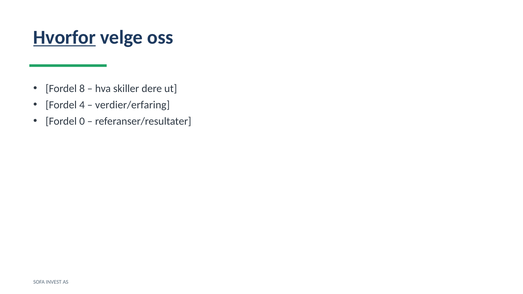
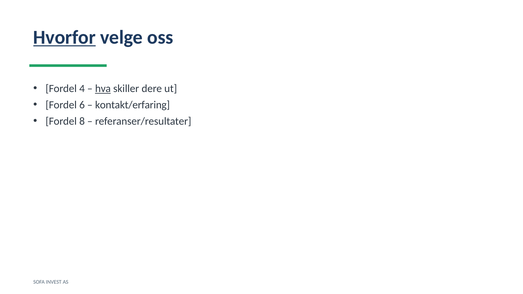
8: 8 -> 4 (82, 89)
hva underline: none -> present (103, 89)
4: 4 -> 6 (82, 105)
verdier/erfaring: verdier/erfaring -> kontakt/erfaring (133, 105)
0: 0 -> 8 (82, 121)
